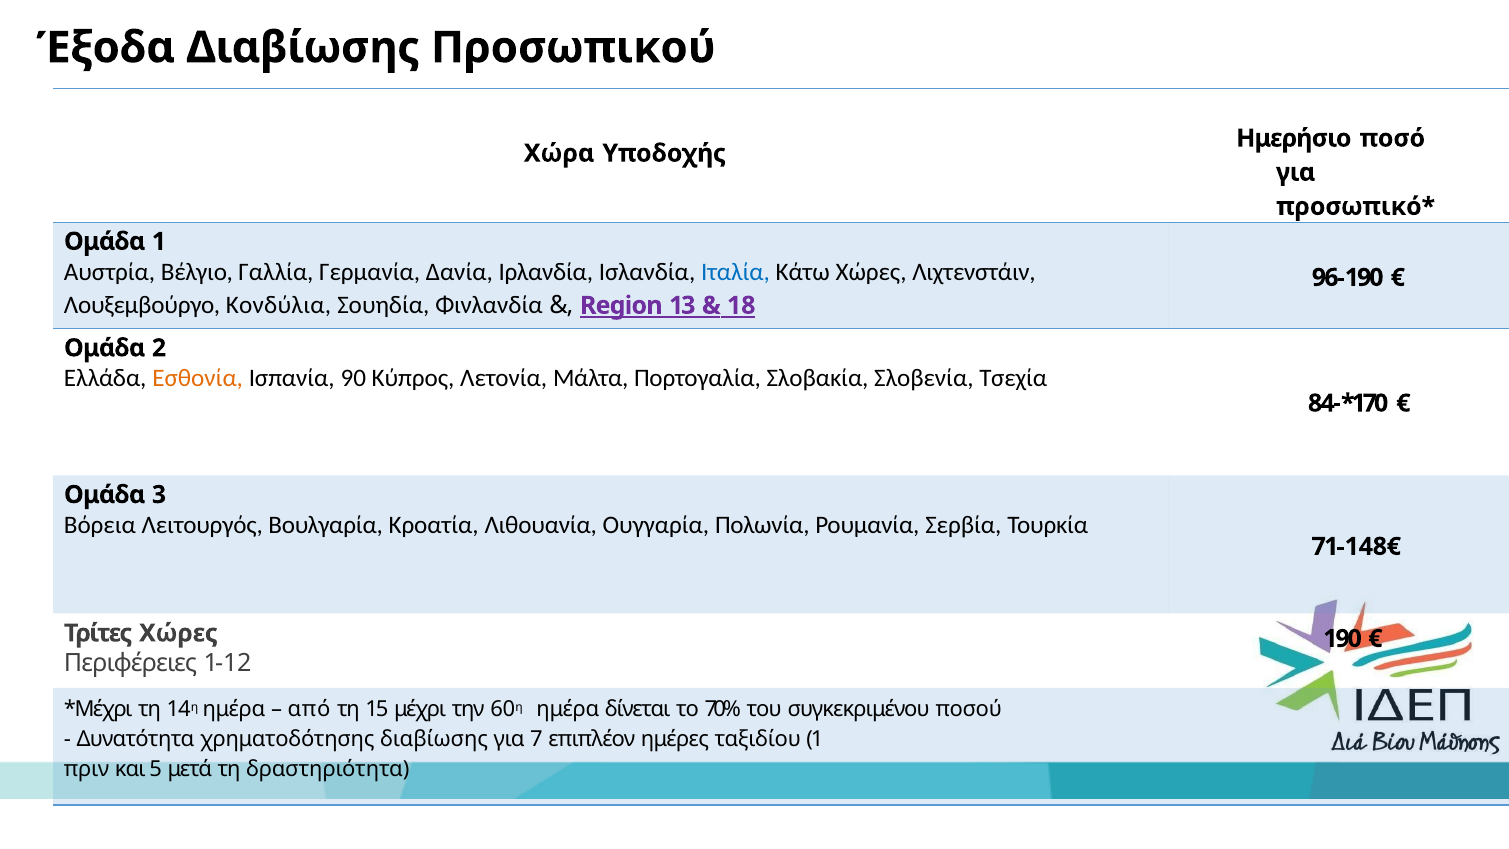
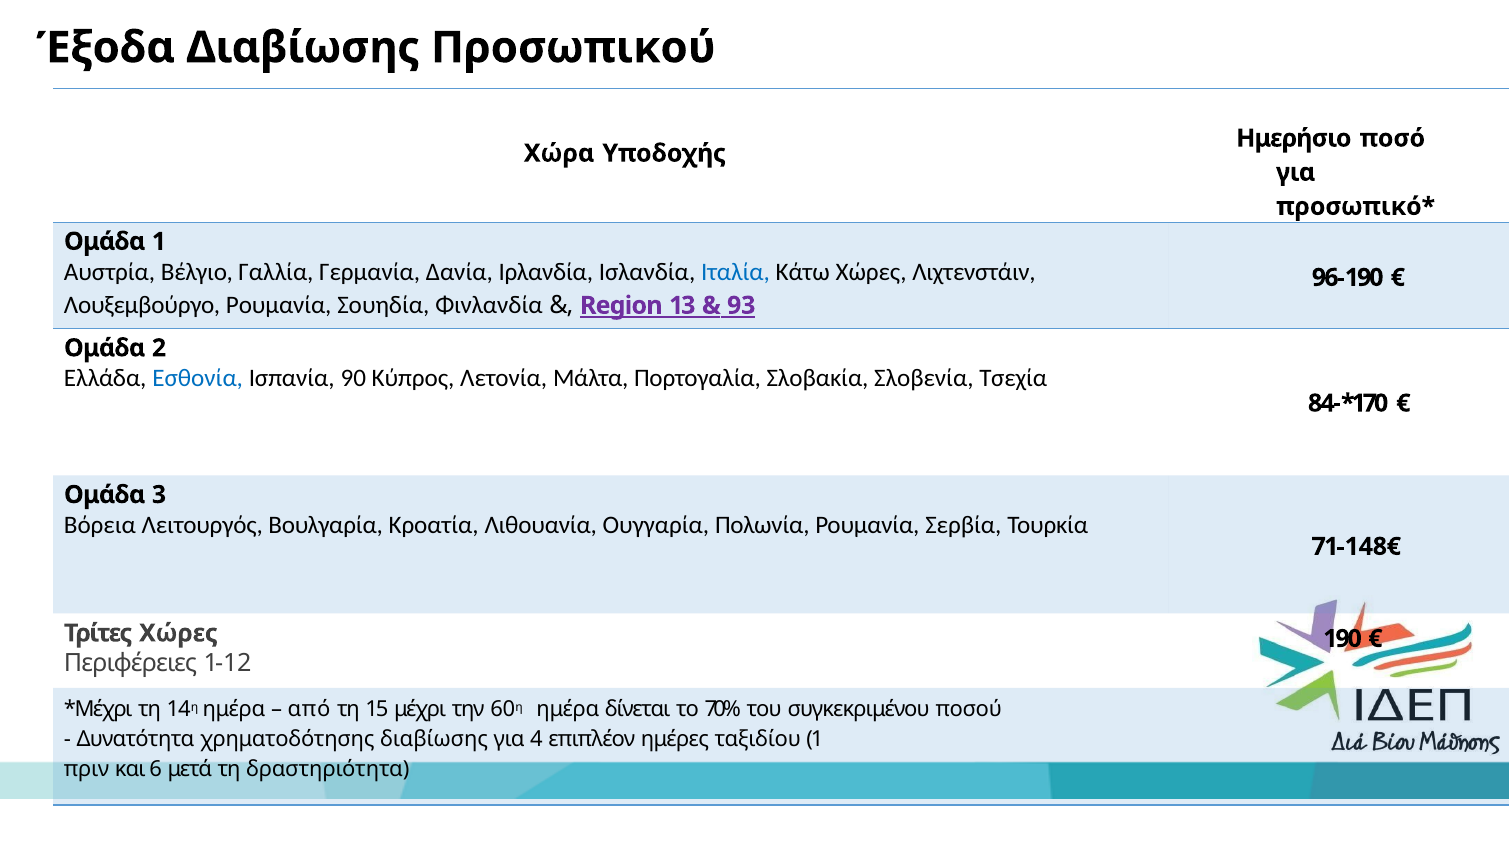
Λουξεμβούργο Κονδύλια: Κονδύλια -> Ρουμανία (279, 305)
18: 18 -> 93 (741, 305)
Εσθονία colour: orange -> blue (198, 378)
7: 7 -> 4 (537, 739)
5: 5 -> 6 (156, 769)
